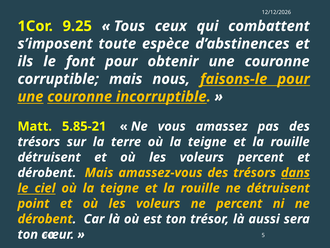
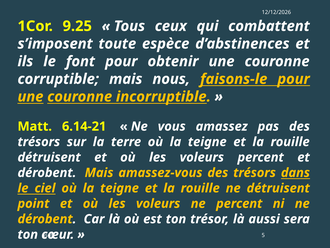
5.85-21: 5.85-21 -> 6.14-21 (84, 126)
